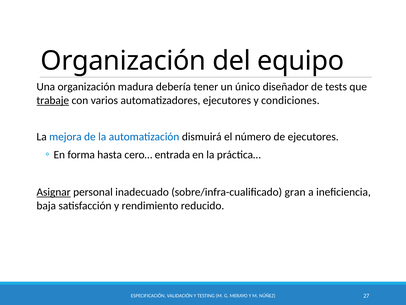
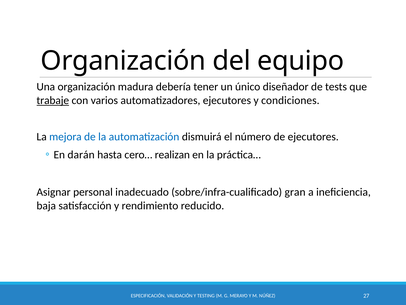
forma: forma -> darán (81, 155)
entrada: entrada -> realizan (172, 155)
Asignar underline: present -> none (54, 192)
